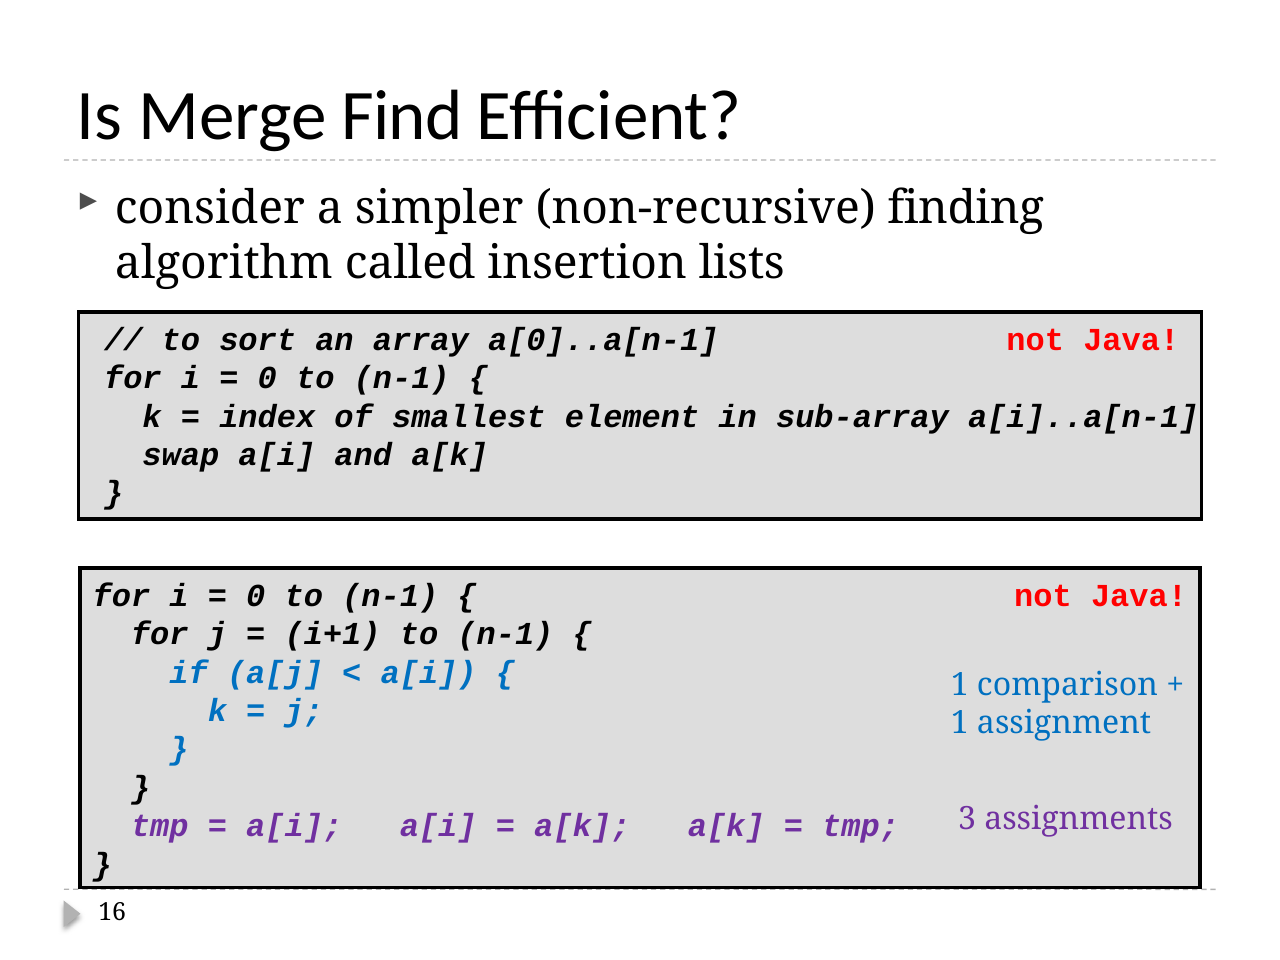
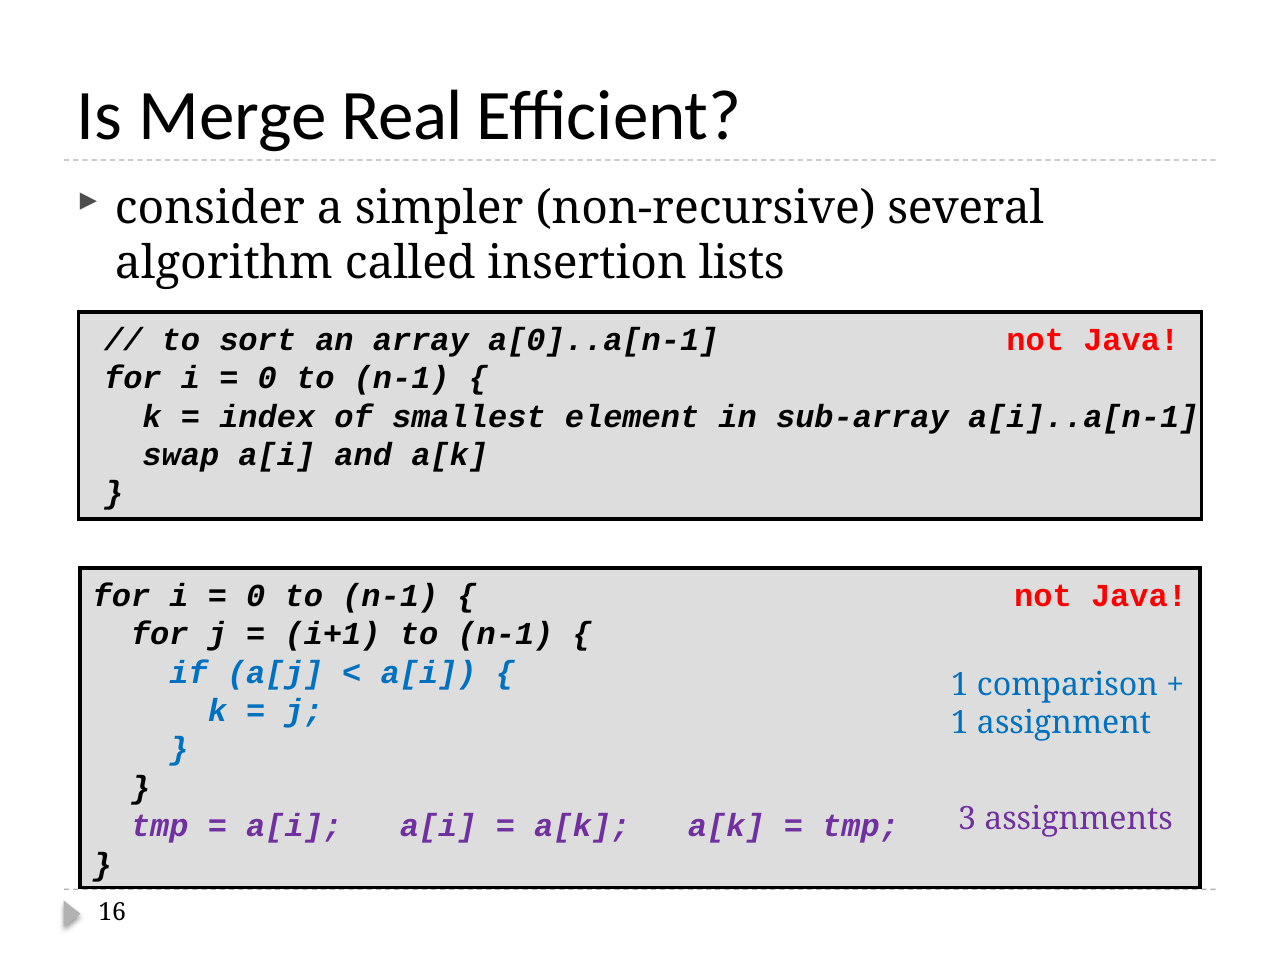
Find: Find -> Real (402, 116)
finding: finding -> several (966, 208)
